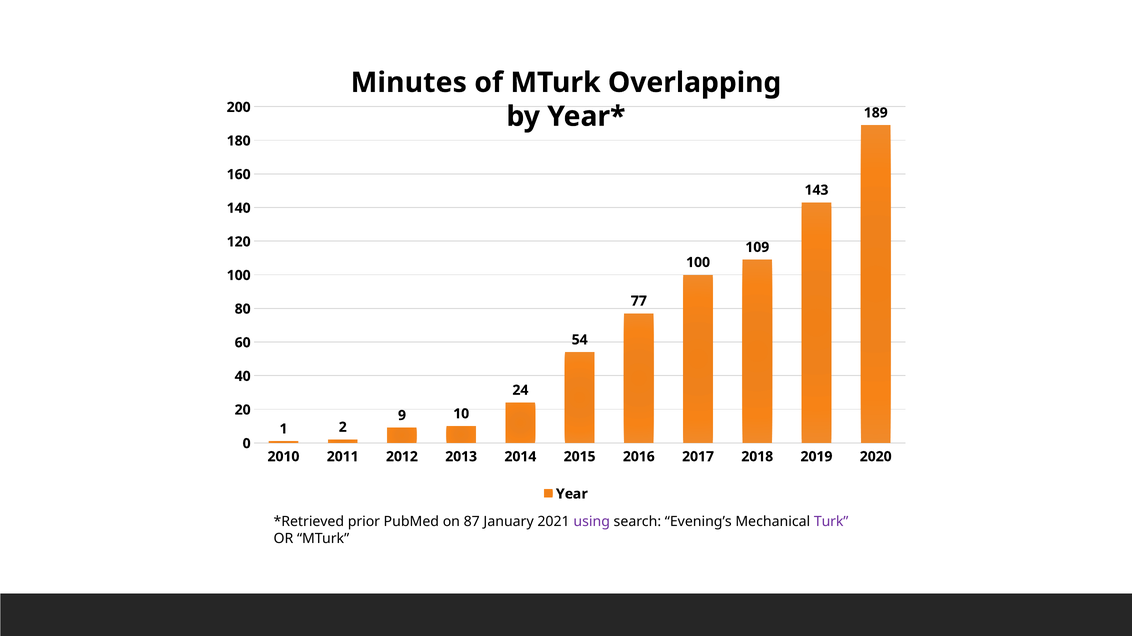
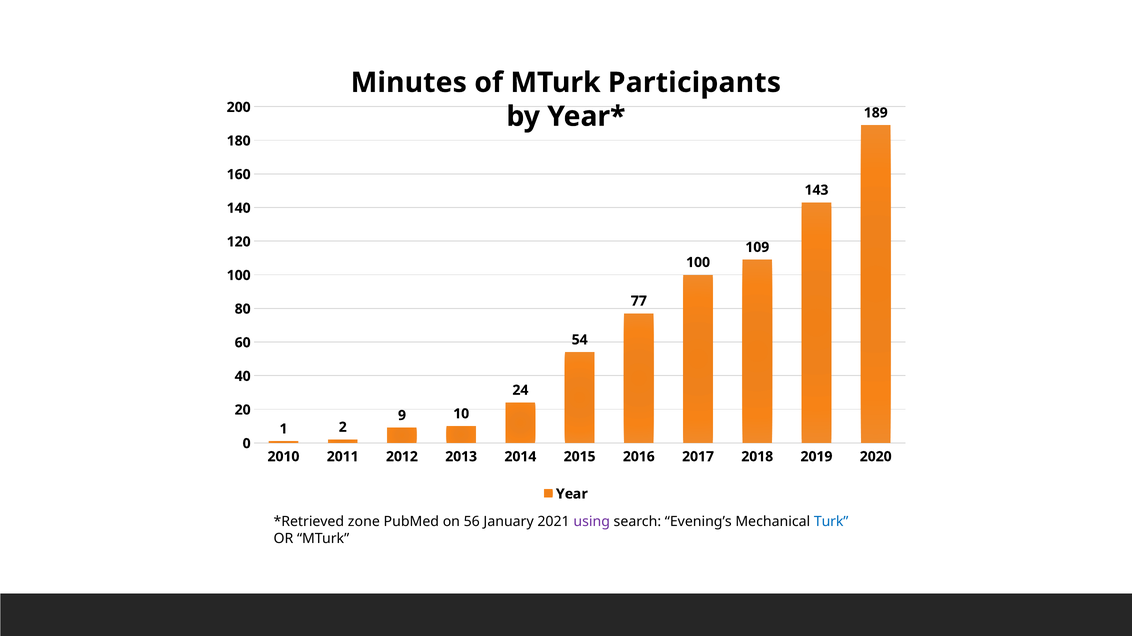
Overlapping: Overlapping -> Participants (694, 83)
prior: prior -> zone (364, 522)
87: 87 -> 56 (472, 522)
Turk colour: purple -> blue (831, 522)
